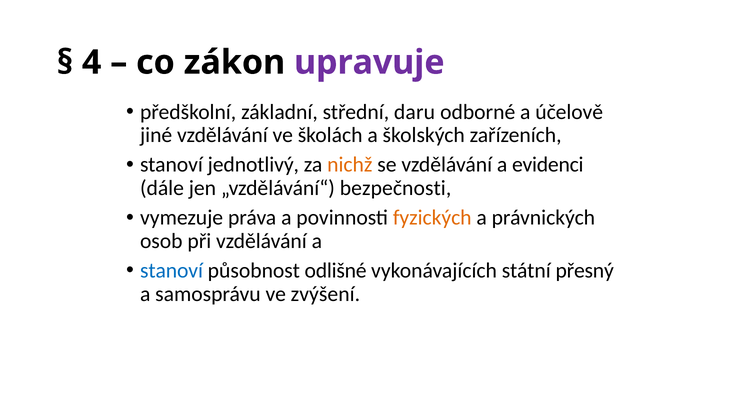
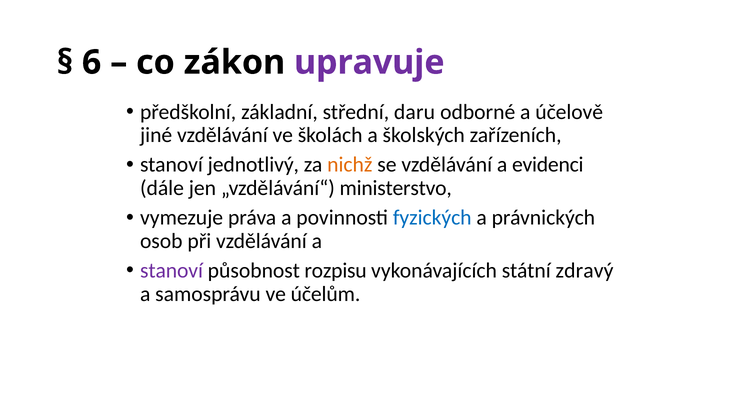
4: 4 -> 6 (92, 62)
bezpečnosti: bezpečnosti -> ministerstvo (396, 188)
fyzických colour: orange -> blue (432, 217)
stanoví colour: blue -> purple (172, 270)
odlišné: odlišné -> rozpisu (336, 270)
přesný: přesný -> zdravý (585, 270)
zvýšení: zvýšení -> účelům (326, 294)
